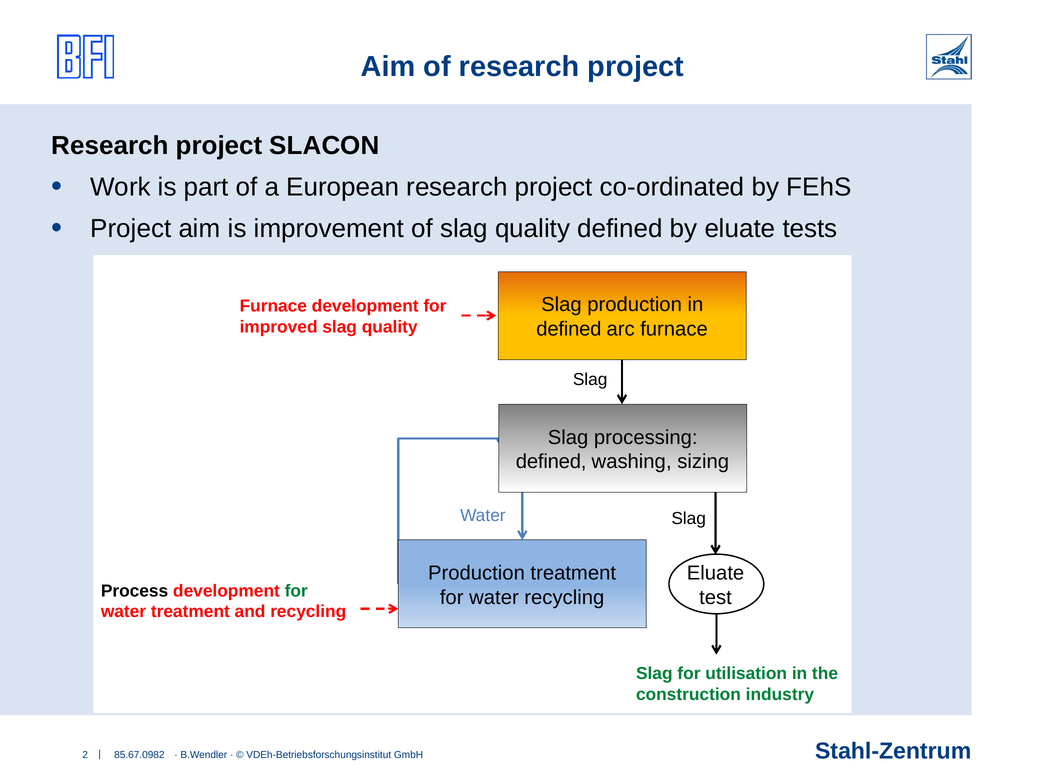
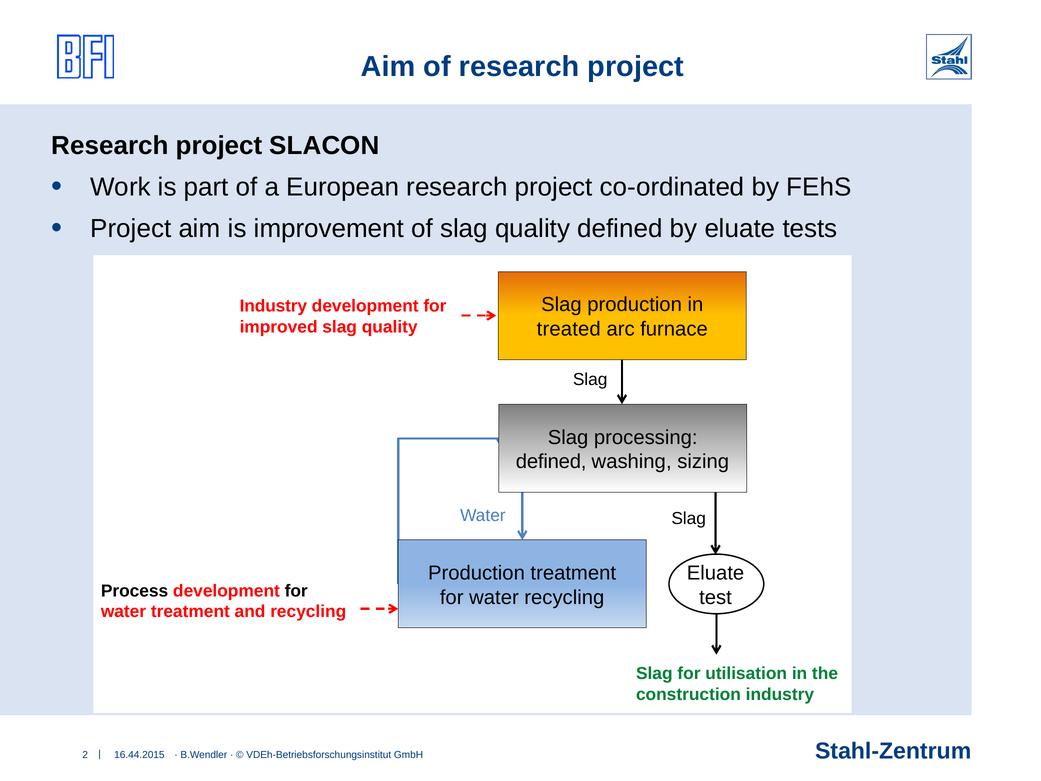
Furnace: Furnace -> Industry (273, 306)
defined: defined -> treated (569, 329)
for colour: green -> black (296, 591)
85.67.0982: 85.67.0982 -> 16.44.2015 (139, 755)
